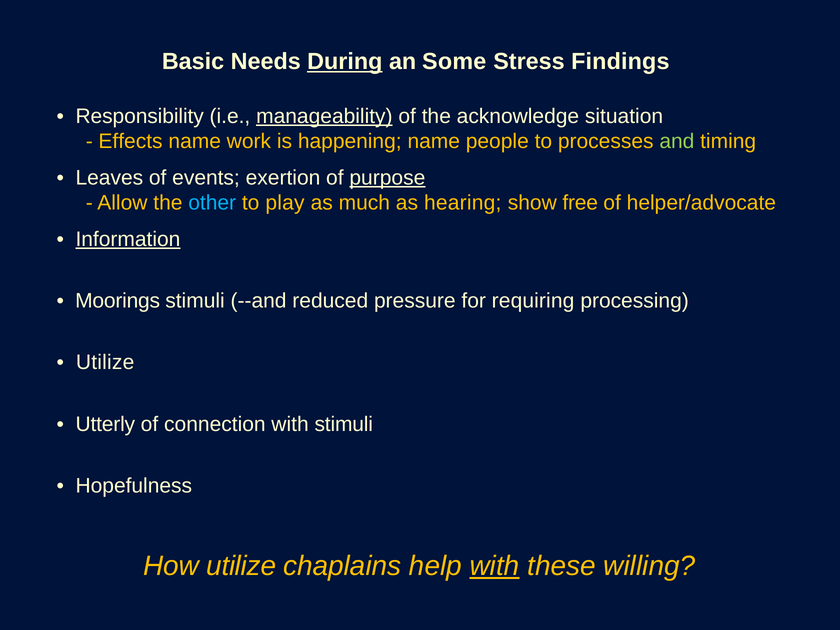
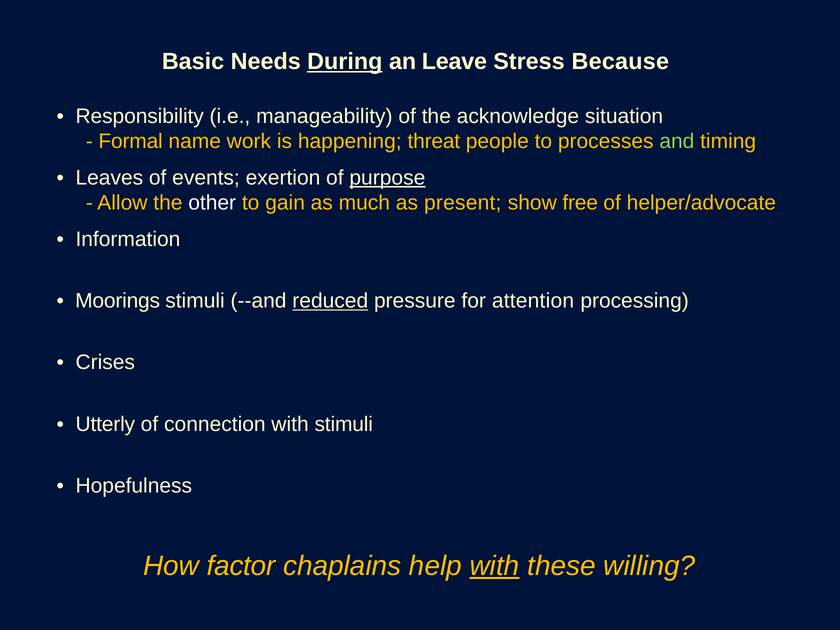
Some: Some -> Leave (454, 62)
Findings: Findings -> Because (620, 62)
manageability underline: present -> none (324, 116)
Effects: Effects -> Formal (131, 141)
happening name: name -> threat (434, 141)
other colour: light blue -> white (212, 203)
play: play -> gain (285, 203)
hearing: hearing -> present (463, 203)
Information underline: present -> none (128, 239)
reduced underline: none -> present (330, 301)
requiring: requiring -> attention (533, 301)
Utilize: Utilize -> Crises (105, 363)
How utilize: utilize -> factor (241, 566)
